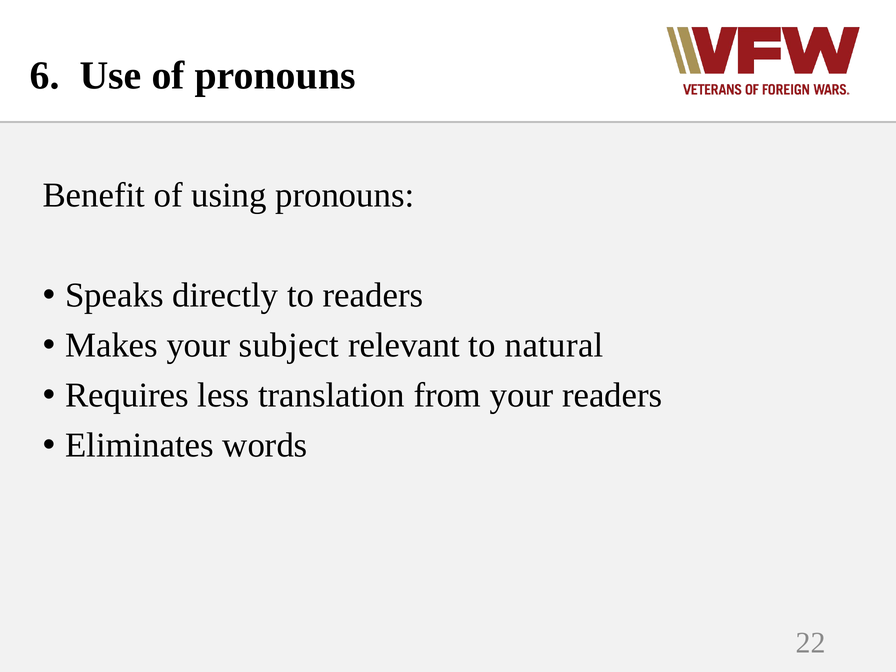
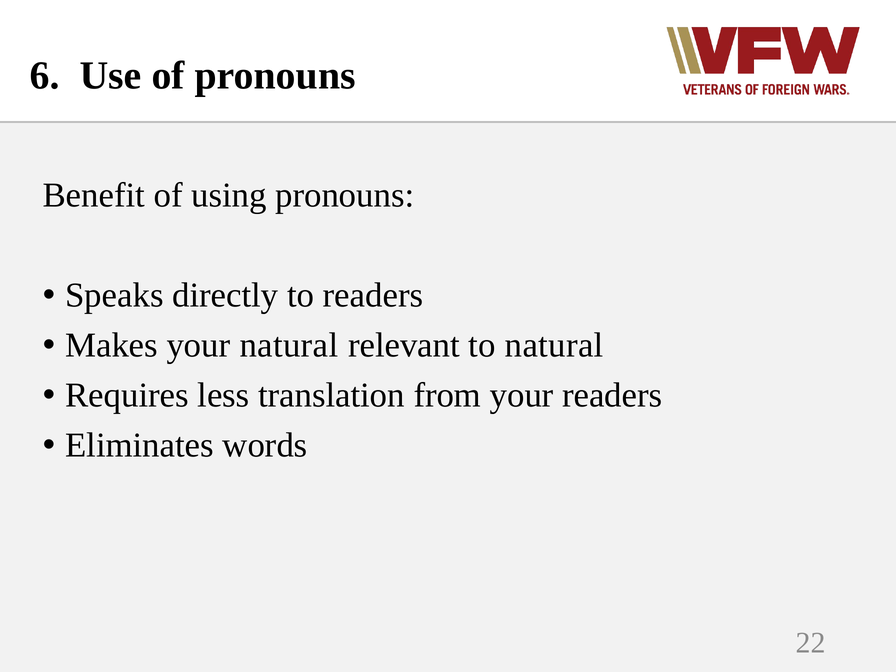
your subject: subject -> natural (289, 345)
